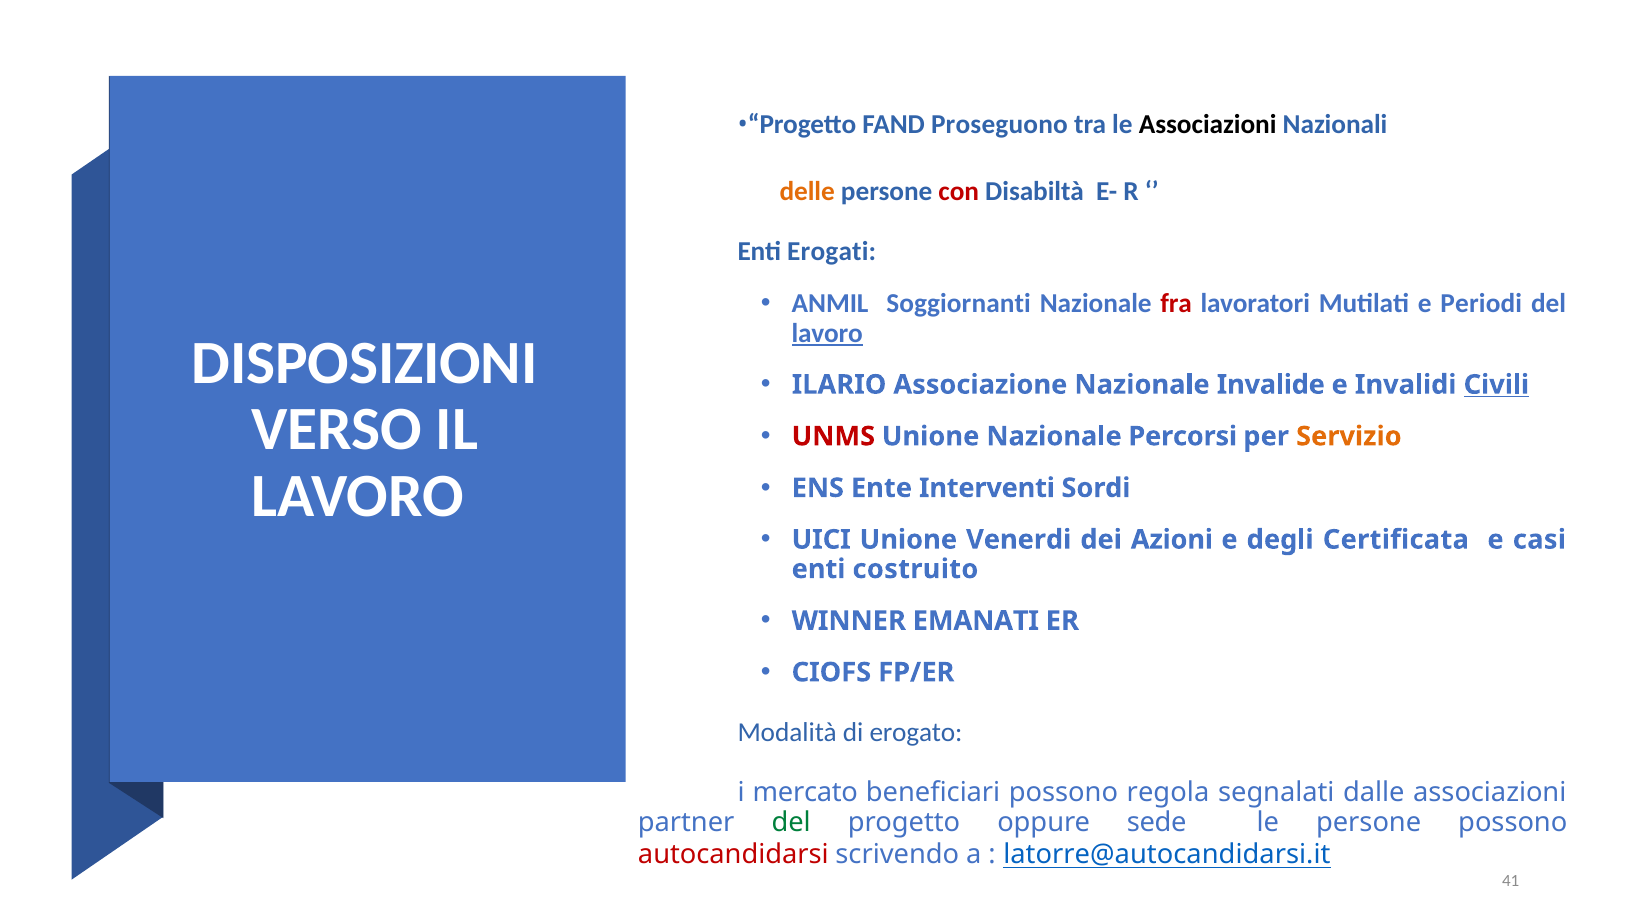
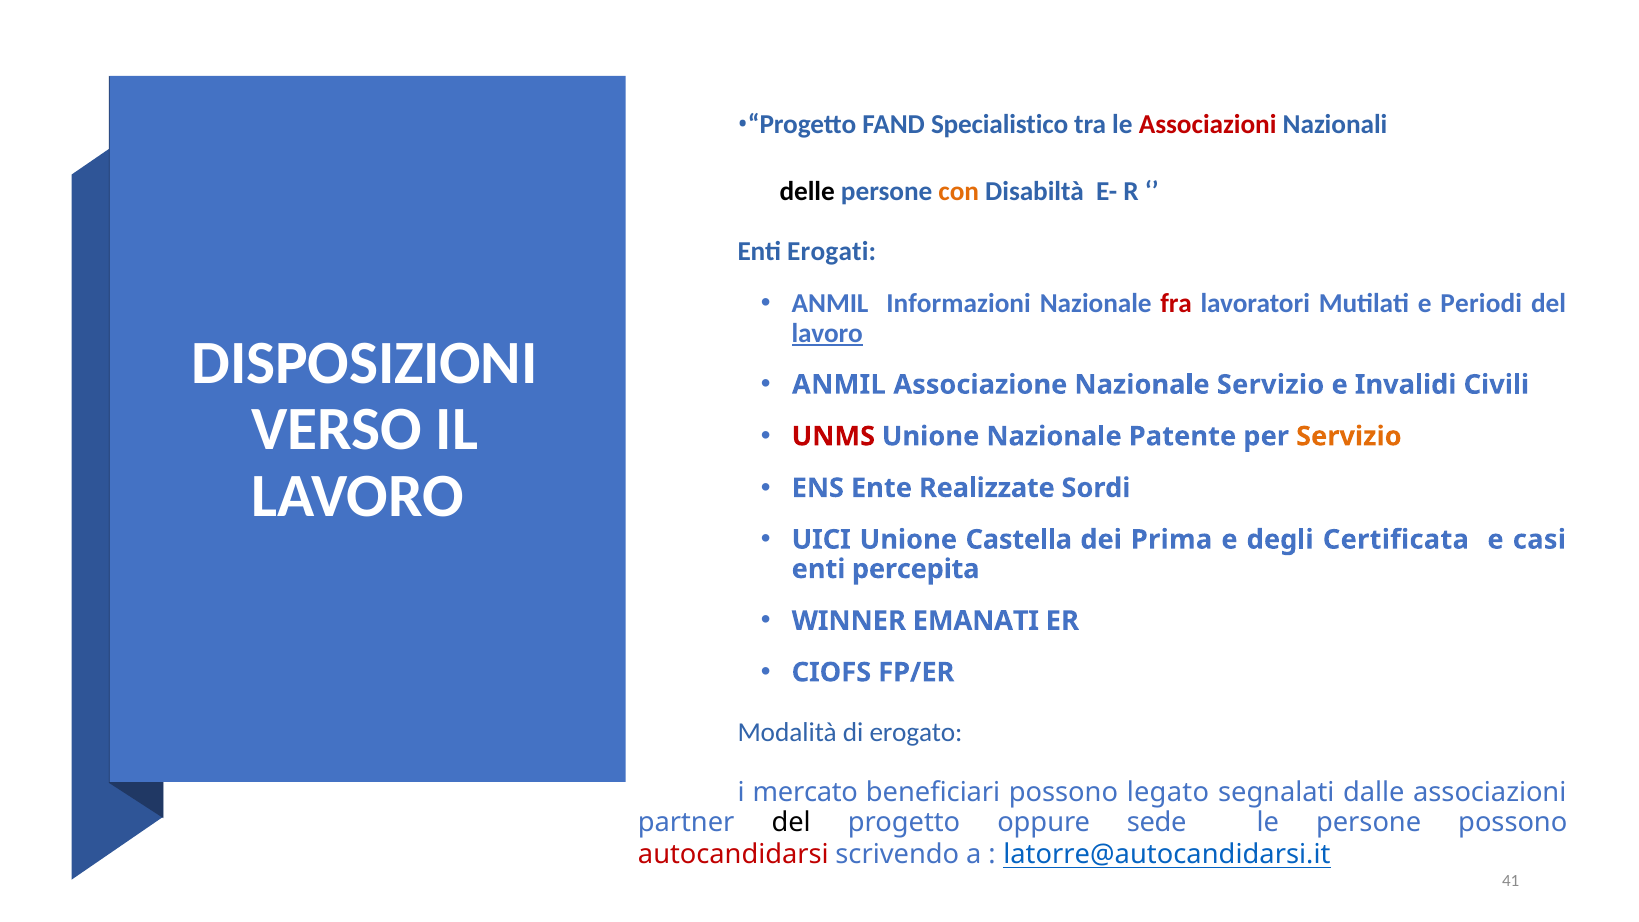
Proseguono: Proseguono -> Specialistico (1000, 125)
Associazioni colour: black -> red (1208, 125)
delle colour: orange -> black (807, 192)
con colour: red -> orange (959, 192)
Soggiornanti: Soggiornanti -> Informazioni (959, 304)
ILARIO: ILARIO -> ANMIL (839, 385)
Nazionale Invalide: Invalide -> Servizio (1271, 385)
Civili underline: present -> none (1496, 385)
Percorsi: Percorsi -> Patente (1183, 436)
Interventi: Interventi -> Realizzate (987, 488)
Venerdi: Venerdi -> Castella (1019, 540)
Azioni: Azioni -> Prima (1172, 540)
costruito: costruito -> percepita (916, 569)
regola: regola -> legato (1168, 793)
del colour: green -> black (791, 822)
